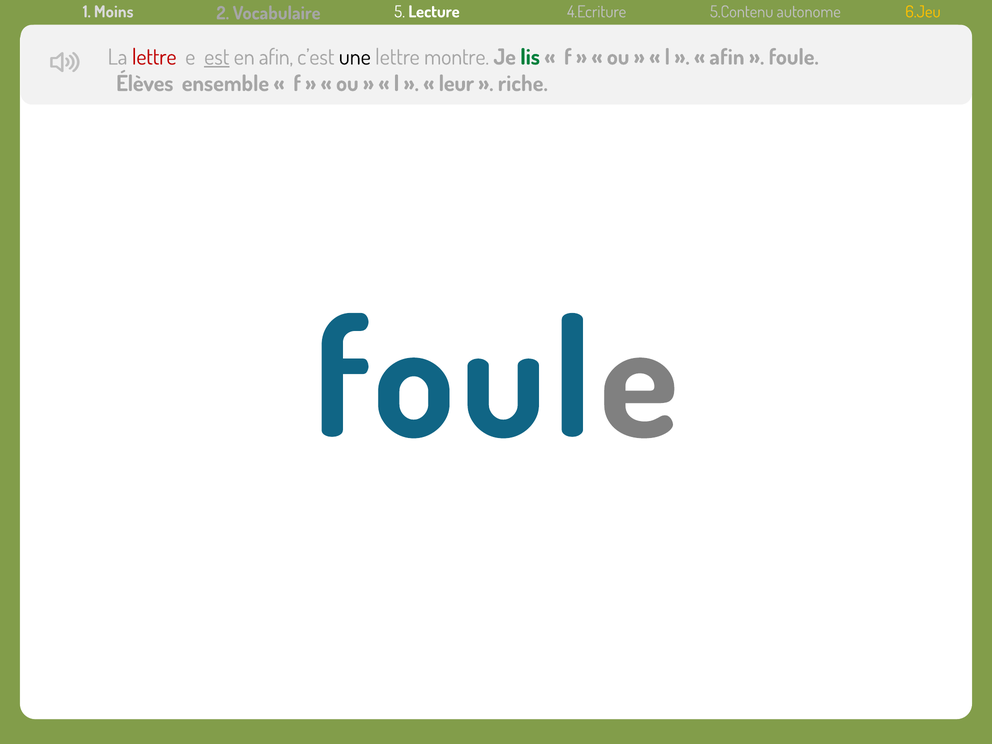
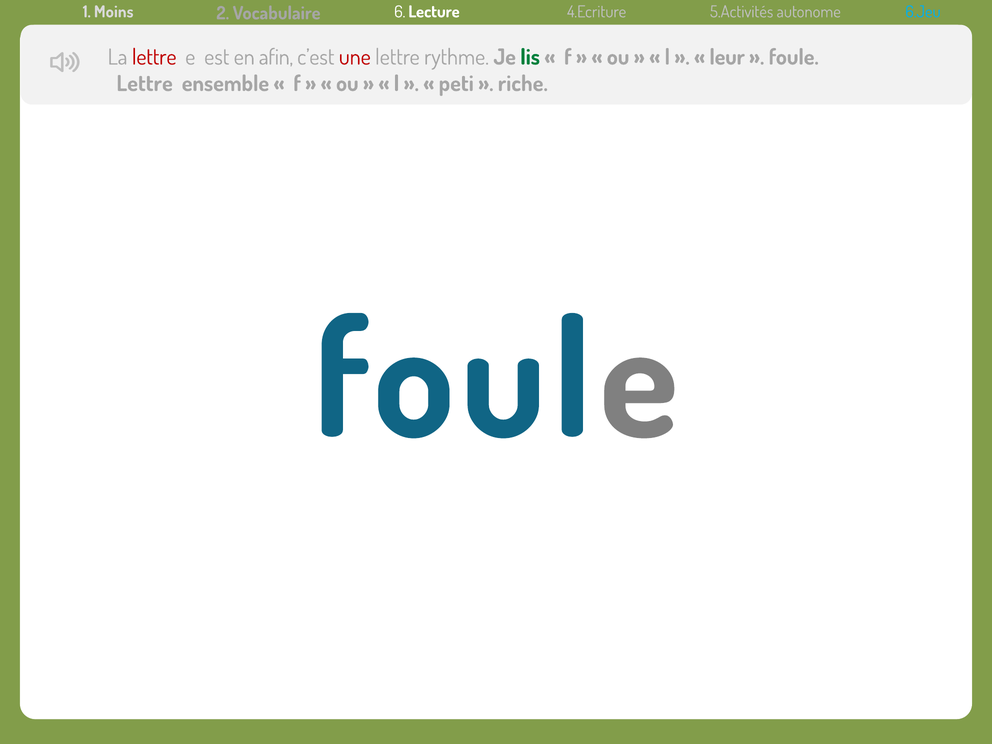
5: 5 -> 6 (400, 12)
5.Contenu: 5.Contenu -> 5.Activités (742, 12)
6.Jeu colour: yellow -> light blue (923, 12)
est underline: present -> none (217, 57)
une colour: black -> red (355, 57)
montre: montre -> rythme (457, 57)
afin: afin -> leur (727, 57)
Élèves: Élèves -> Lettre (145, 84)
leur: leur -> peti (456, 84)
